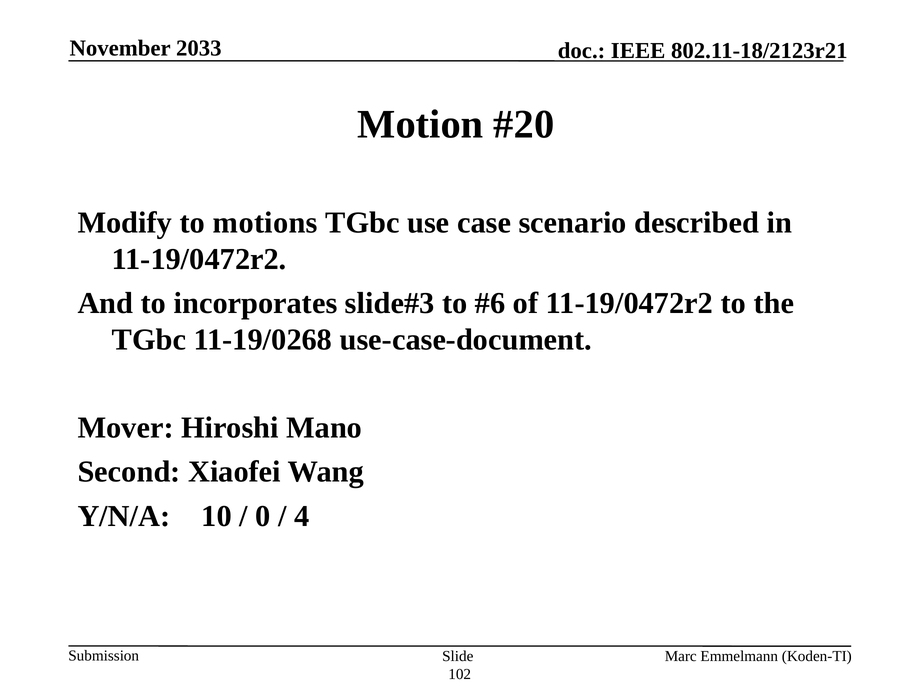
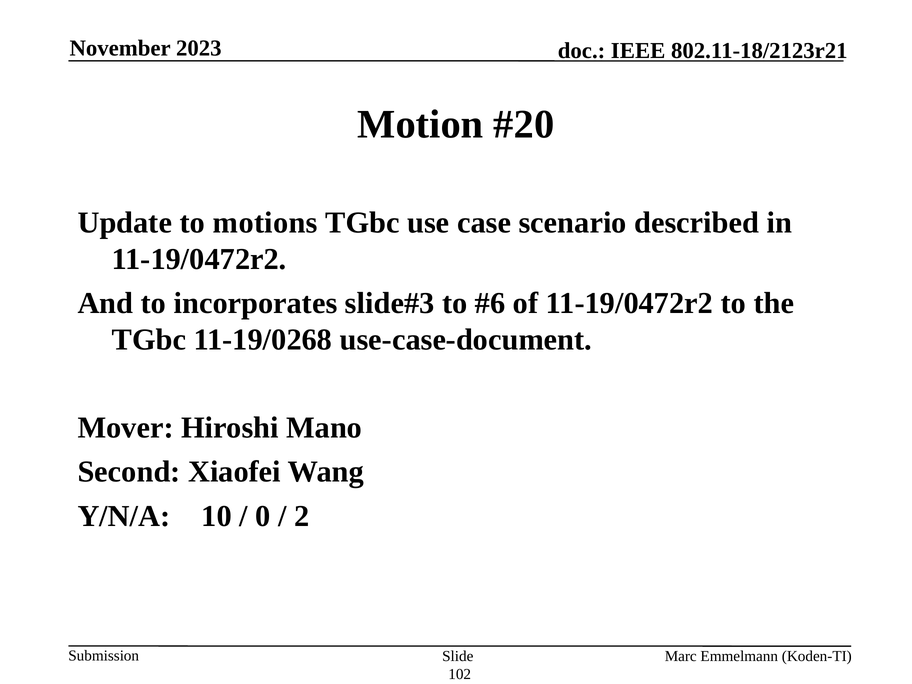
2033: 2033 -> 2023 (199, 48)
Modify: Modify -> Update (125, 223)
4: 4 -> 2 (302, 516)
